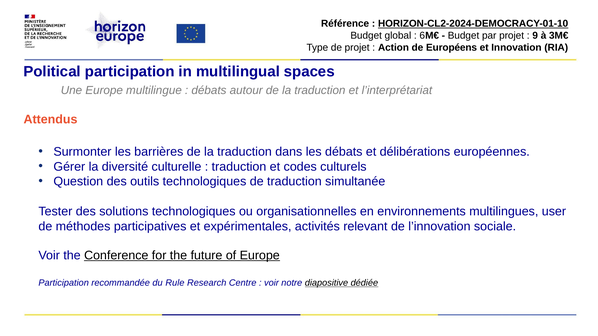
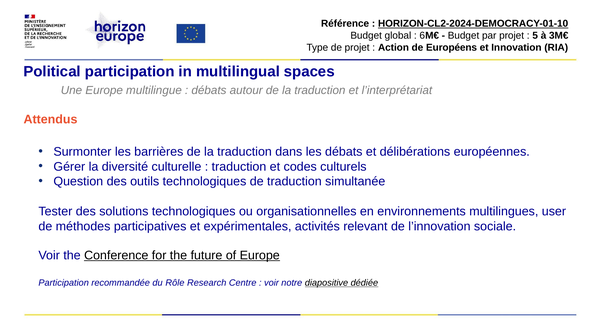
9: 9 -> 5 (535, 36)
Rule: Rule -> Rôle (175, 283)
